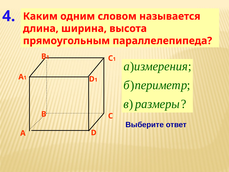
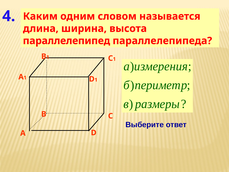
прямоугольным: прямоугольным -> параллелепипед (66, 41)
